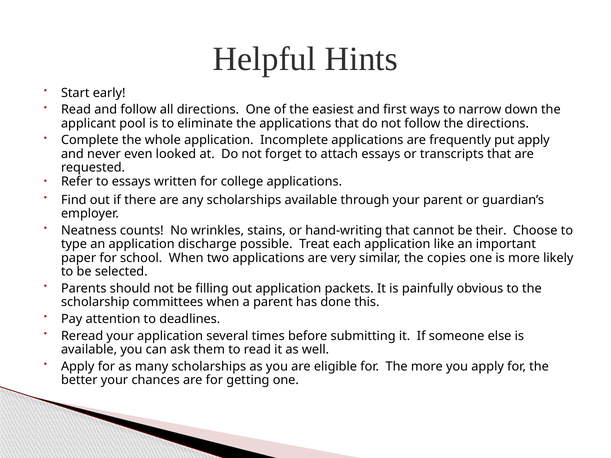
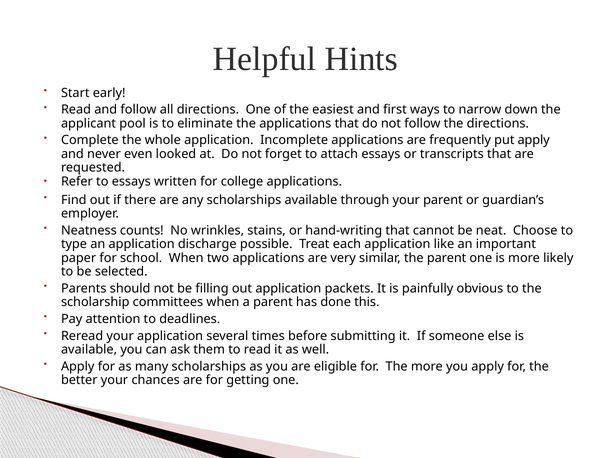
their: their -> neat (491, 231)
the copies: copies -> parent (447, 258)
